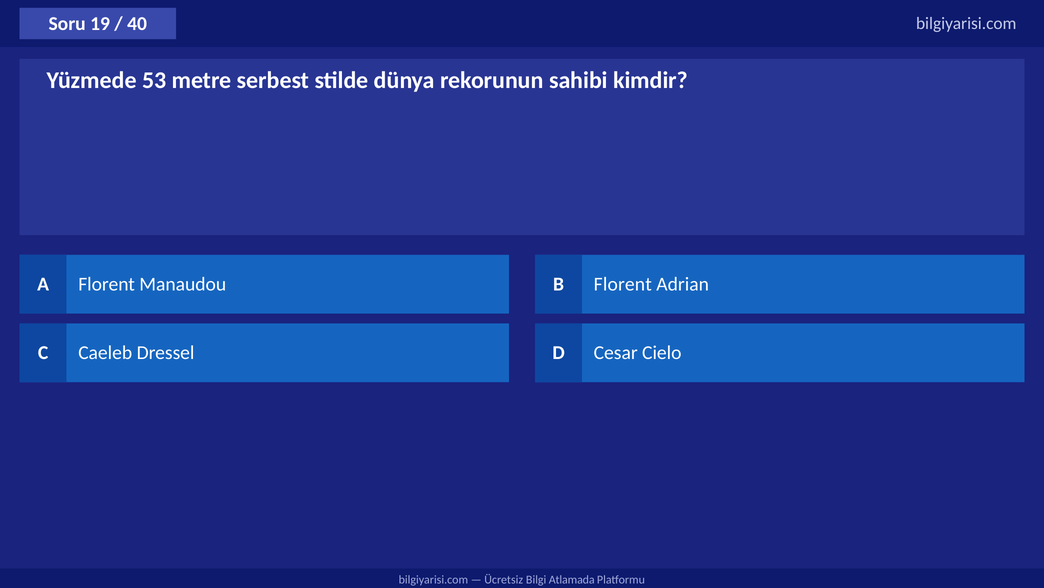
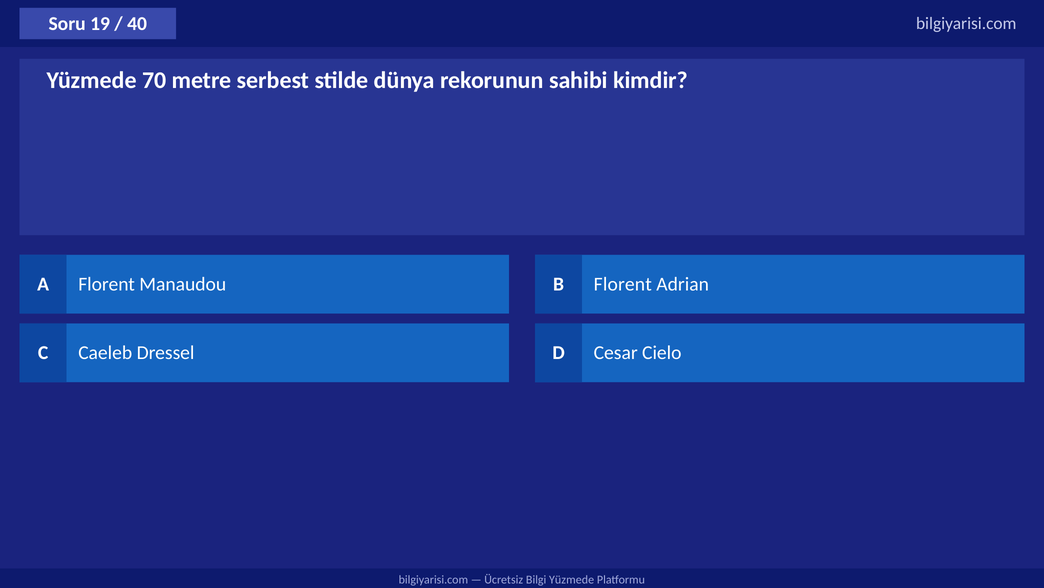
53: 53 -> 70 (154, 80)
Bilgi Atlamada: Atlamada -> Yüzmede (572, 579)
